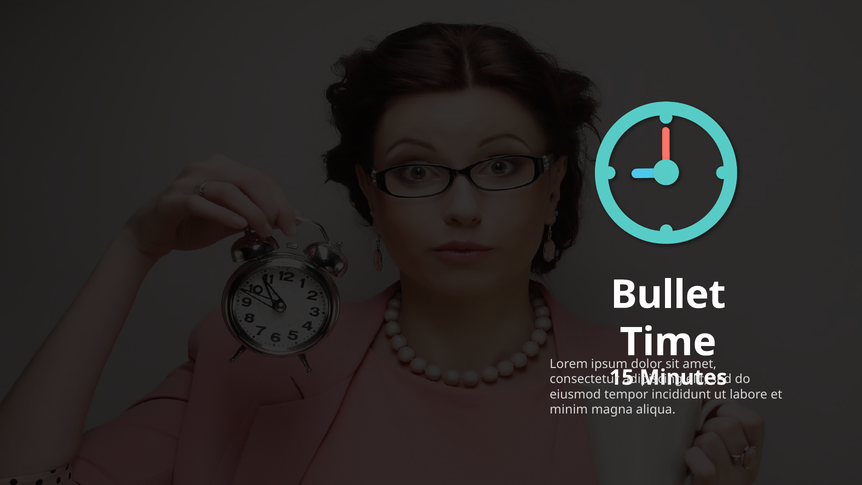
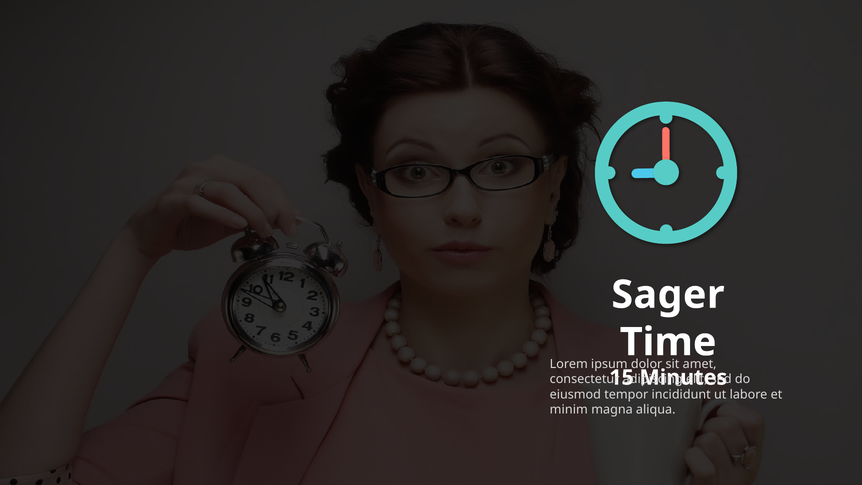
Bullet: Bullet -> Sager (668, 295)
